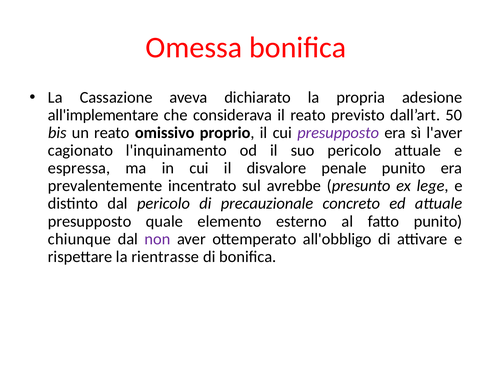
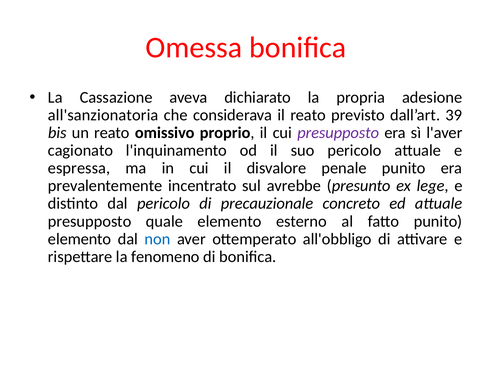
all'implementare: all'implementare -> all'sanzionatoria (103, 115)
50: 50 -> 39 (454, 115)
chiunque: chiunque -> elemento (80, 239)
non colour: purple -> blue (158, 239)
rientrasse: rientrasse -> fenomeno (165, 257)
